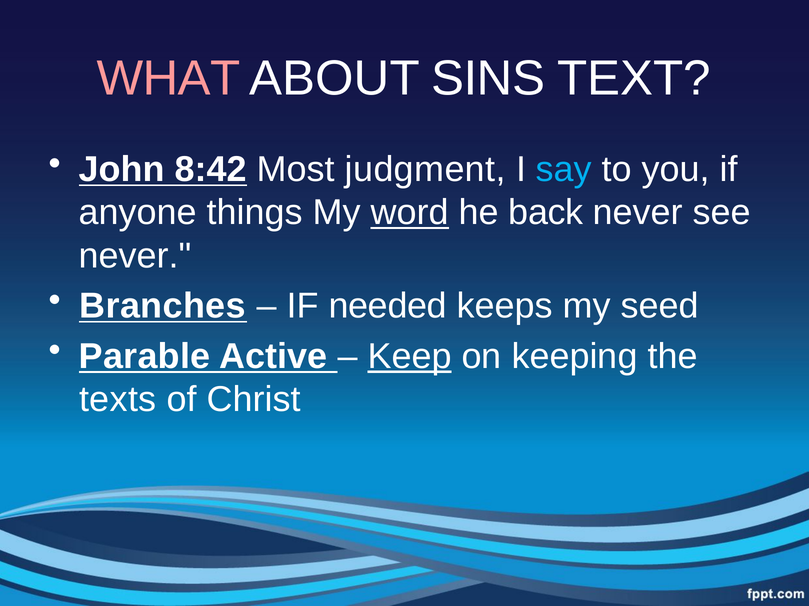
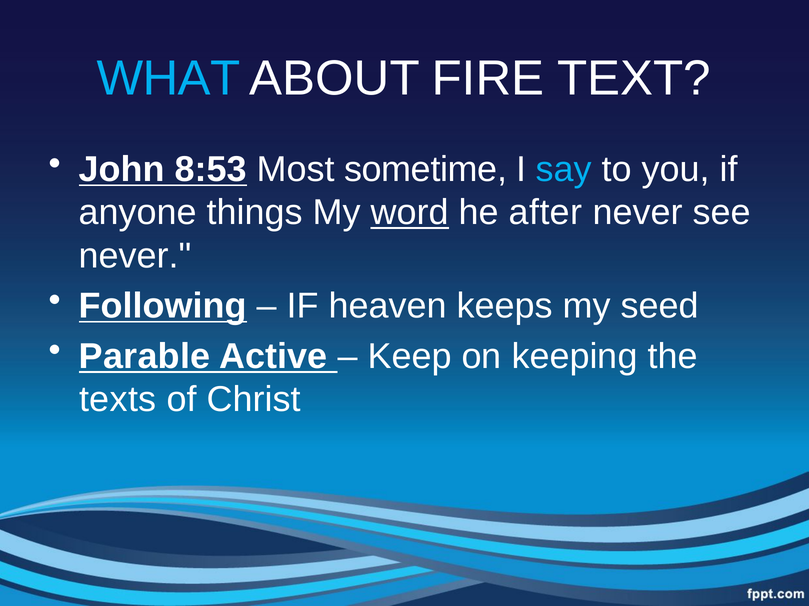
WHAT colour: pink -> light blue (169, 78)
SINS: SINS -> FIRE (488, 78)
8:42: 8:42 -> 8:53 (211, 170)
judgment: judgment -> sometime (426, 170)
back: back -> after (545, 213)
Branches: Branches -> Following (163, 306)
needed: needed -> heaven (388, 306)
Keep underline: present -> none (410, 357)
